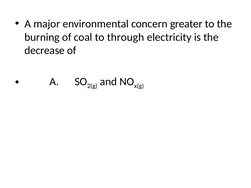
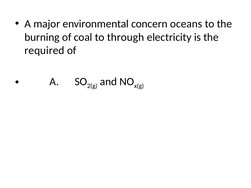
greater: greater -> oceans (186, 24)
decrease: decrease -> required (44, 51)
